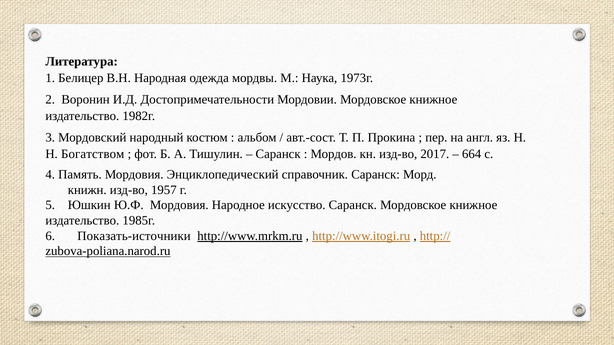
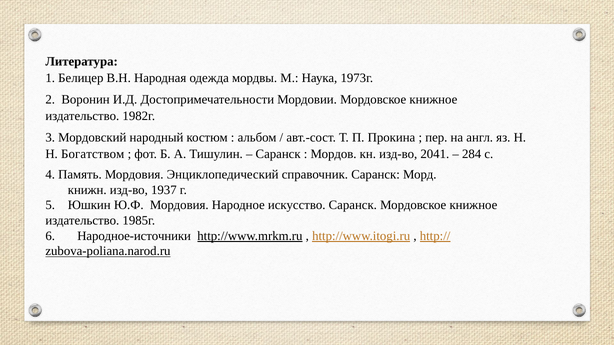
2017: 2017 -> 2041 (435, 154)
664: 664 -> 284 (472, 154)
1957: 1957 -> 1937 (164, 190)
Показать-источники: Показать-источники -> Народное-источники (134, 236)
